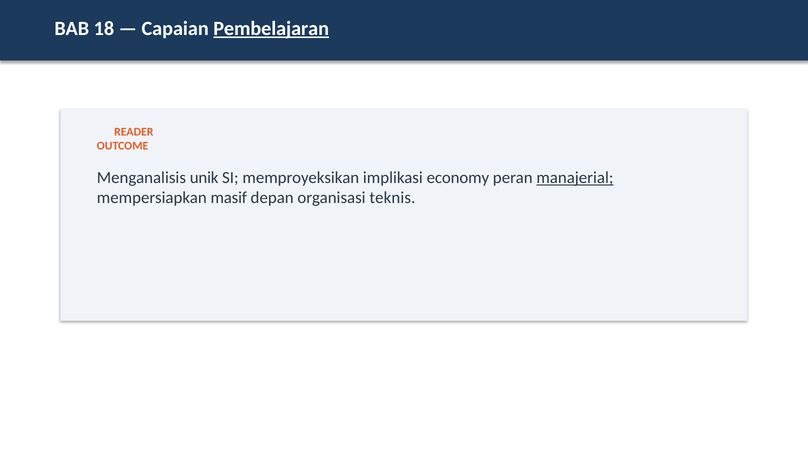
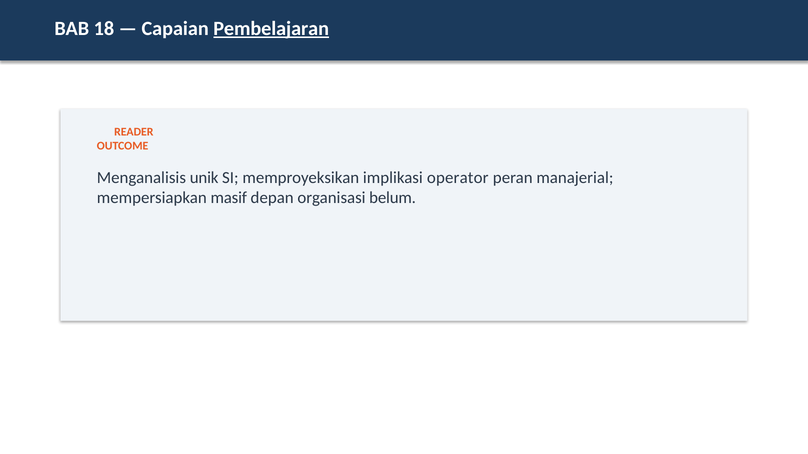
economy: economy -> operator (458, 178)
manajerial underline: present -> none (575, 178)
teknis: teknis -> belum (393, 198)
